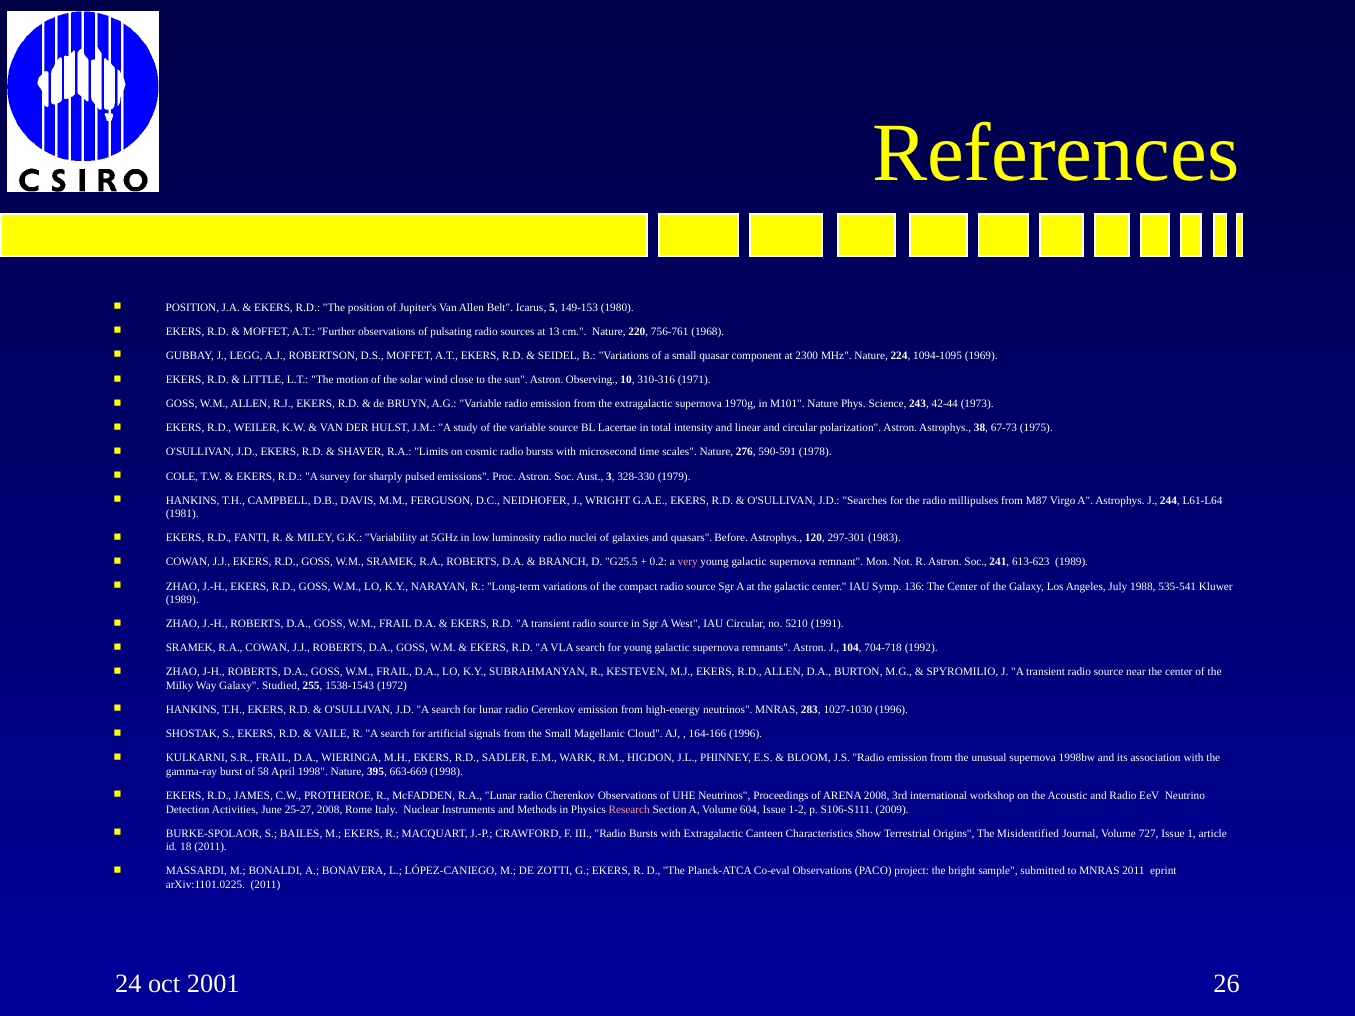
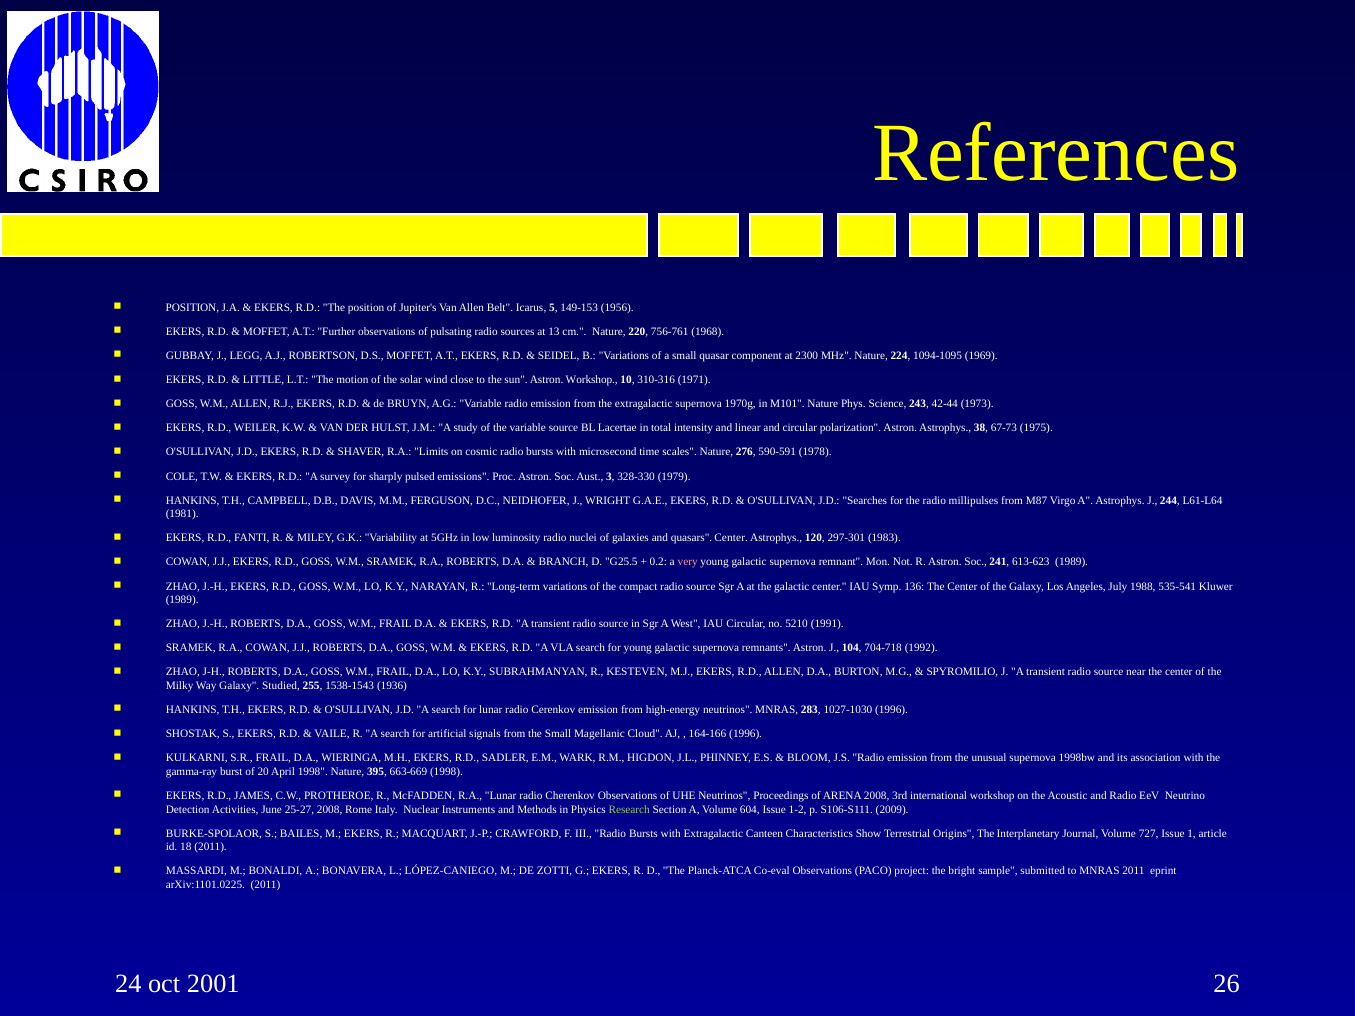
1980: 1980 -> 1956 (617, 308)
Astron Observing: Observing -> Workshop (592, 380)
quasars Before: Before -> Center (731, 538)
1972: 1972 -> 1936 (392, 686)
58: 58 -> 20 (263, 772)
Research colour: pink -> light green (629, 809)
Misidentified: Misidentified -> Interplanetary (1028, 834)
